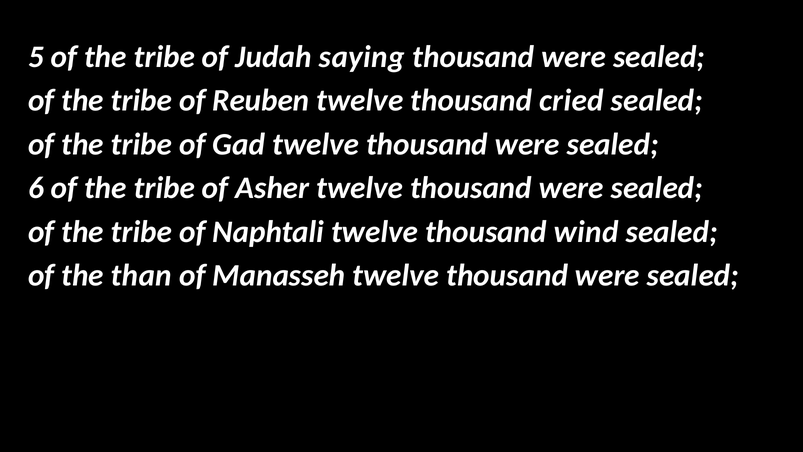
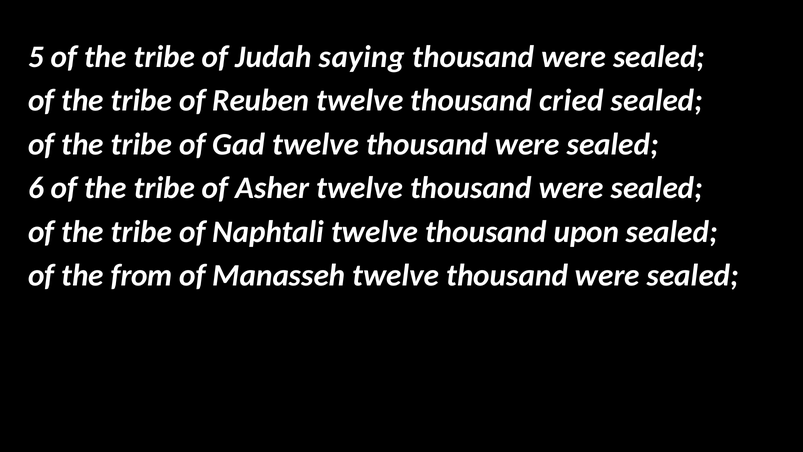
wind: wind -> upon (586, 232)
than: than -> from (142, 275)
